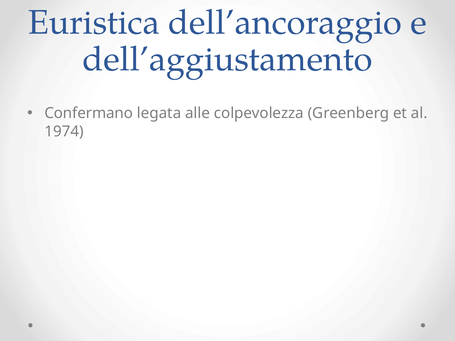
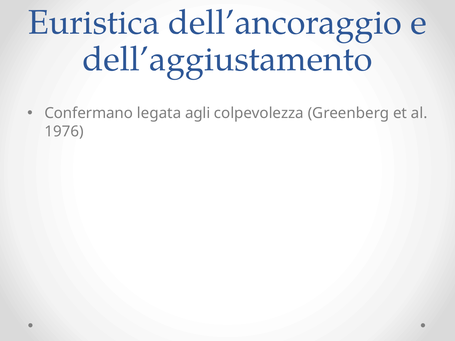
alle: alle -> agli (198, 113)
1974: 1974 -> 1976 (64, 131)
